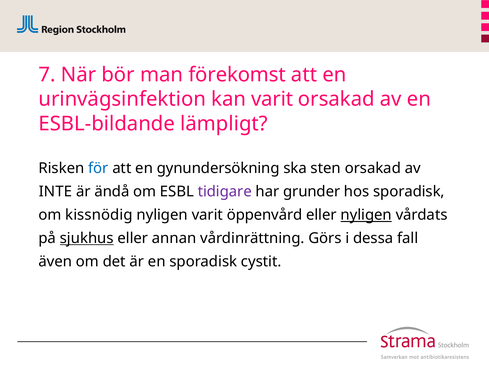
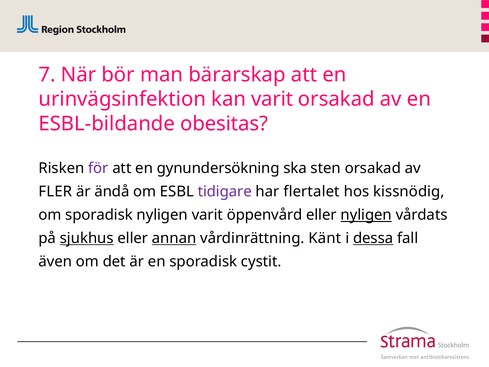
förekomst: förekomst -> bärarskap (237, 75)
lämpligt: lämpligt -> obesitas (224, 124)
för colour: blue -> purple (98, 168)
INTE: INTE -> FLER (55, 192)
grunder: grunder -> flertalet (312, 192)
hos sporadisk: sporadisk -> kissnödig (409, 192)
om kissnödig: kissnödig -> sporadisk (99, 215)
annan underline: none -> present (174, 238)
Görs: Görs -> Känt (325, 238)
dessa underline: none -> present (373, 238)
